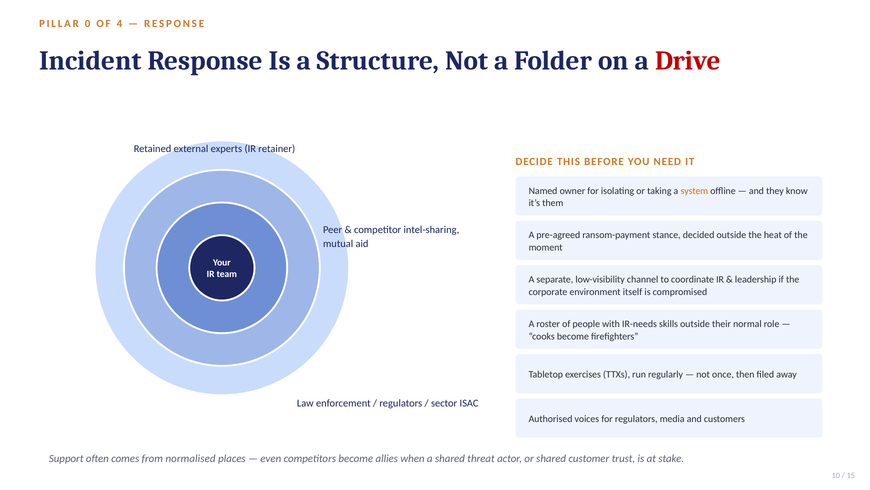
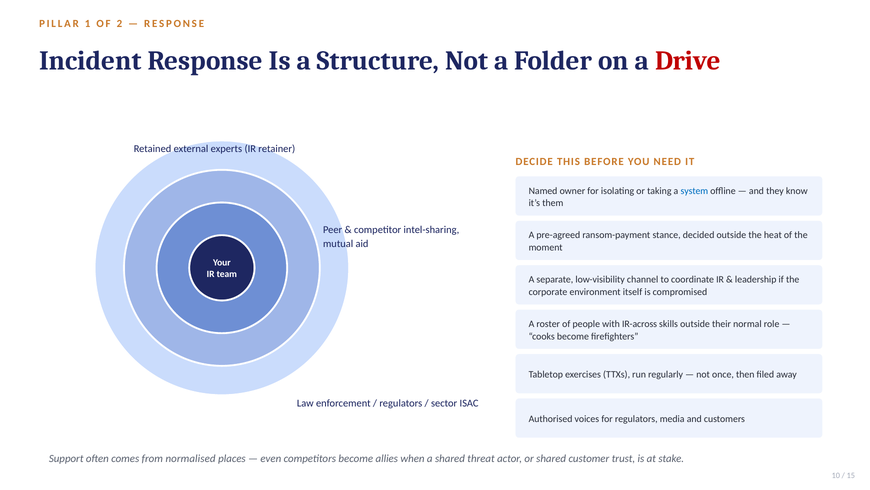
0: 0 -> 1 (88, 24)
4: 4 -> 2 (119, 24)
system colour: orange -> blue (694, 191)
IR-needs: IR-needs -> IR-across (640, 324)
